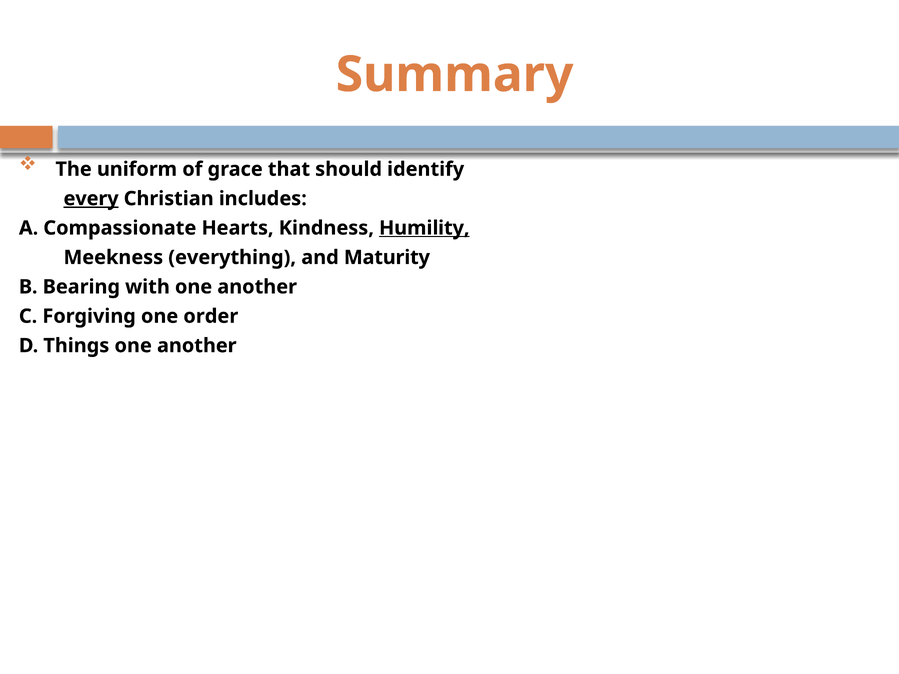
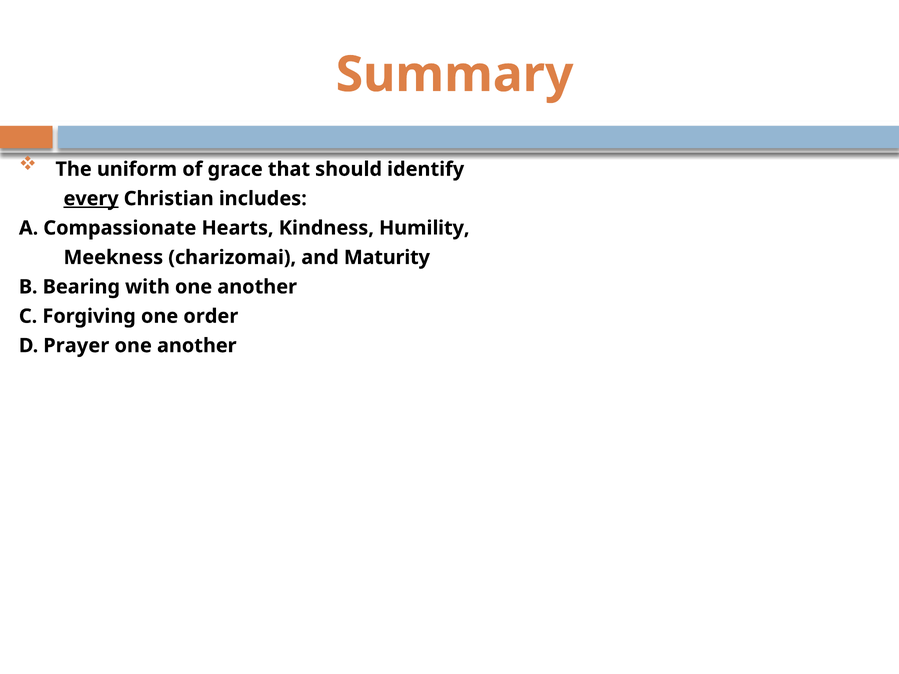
Humility underline: present -> none (424, 228)
everything: everything -> charizomai (232, 258)
Things: Things -> Prayer (76, 346)
